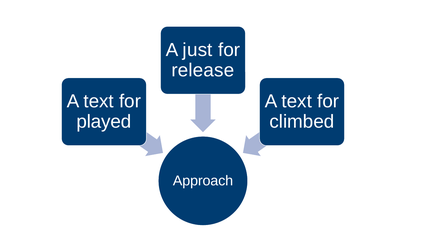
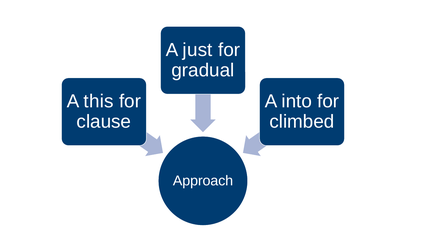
release: release -> gradual (203, 70)
text: text -> this (99, 102)
text: text -> into (297, 102)
played: played -> clause (104, 122)
